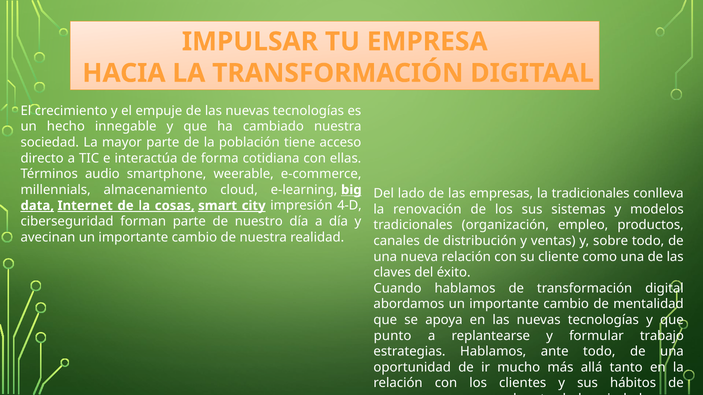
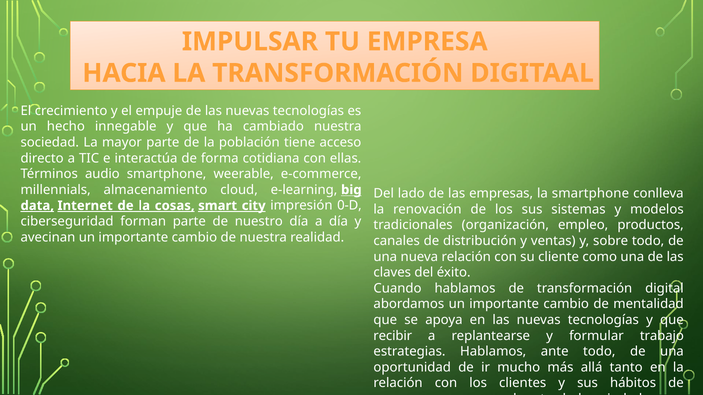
la tradicionales: tradicionales -> smartphone (590, 194)
4-D: 4-D -> 0-D (349, 206)
punto: punto -> recibir (393, 336)
